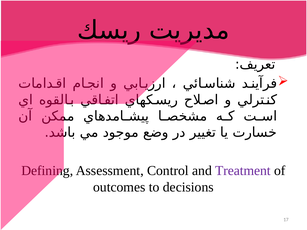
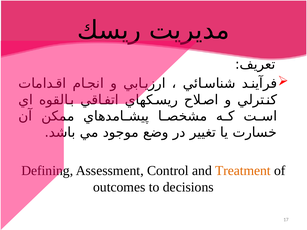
Treatment colour: purple -> orange (243, 171)
